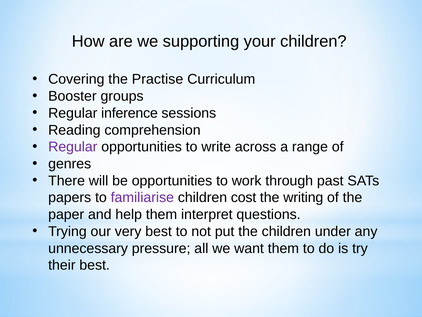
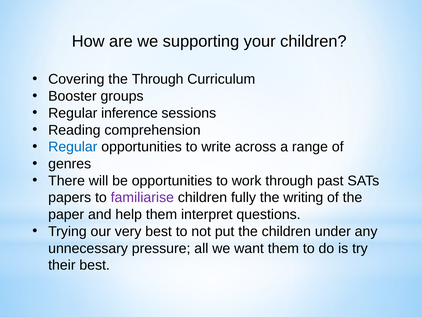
the Practise: Practise -> Through (158, 79)
Regular colour: purple -> blue (73, 147)
cost: cost -> fully (244, 197)
